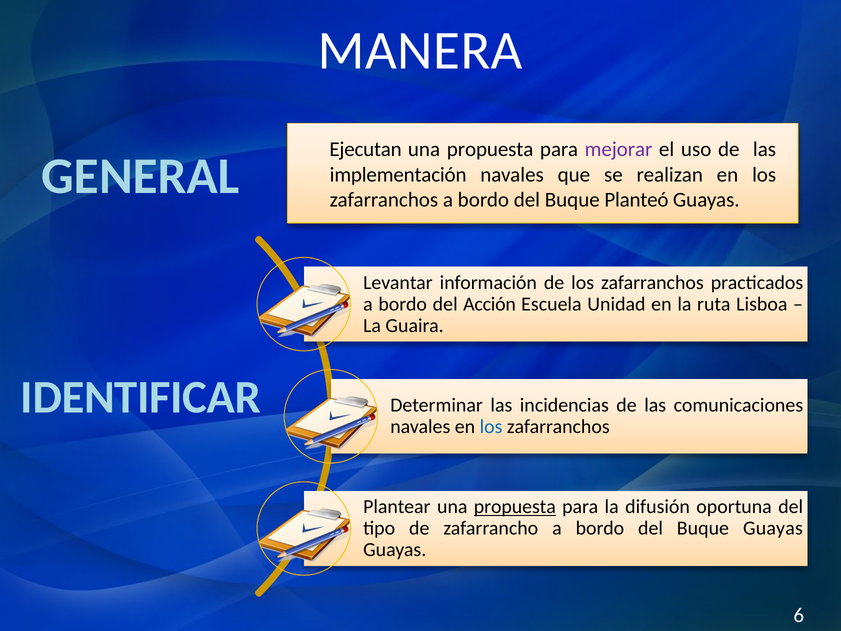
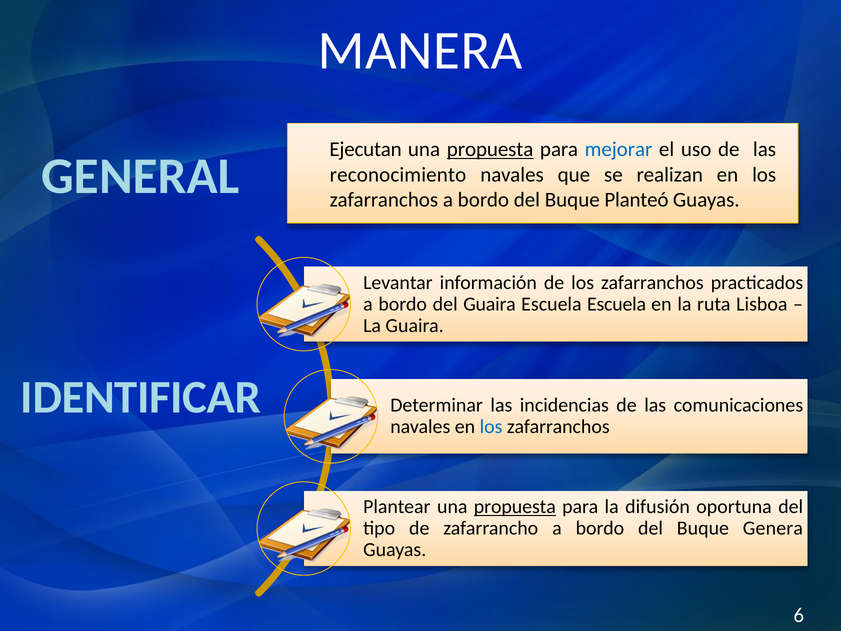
propuesta underline: none -> present (490, 149)
mejorar colour: purple -> blue (619, 149)
implementación: implementación -> reconocimiento (398, 175)
del Acción: Acción -> Guaira (490, 304)
Escuela Unidad: Unidad -> Escuela (617, 304)
Buque Guayas: Guayas -> Genera (773, 528)
